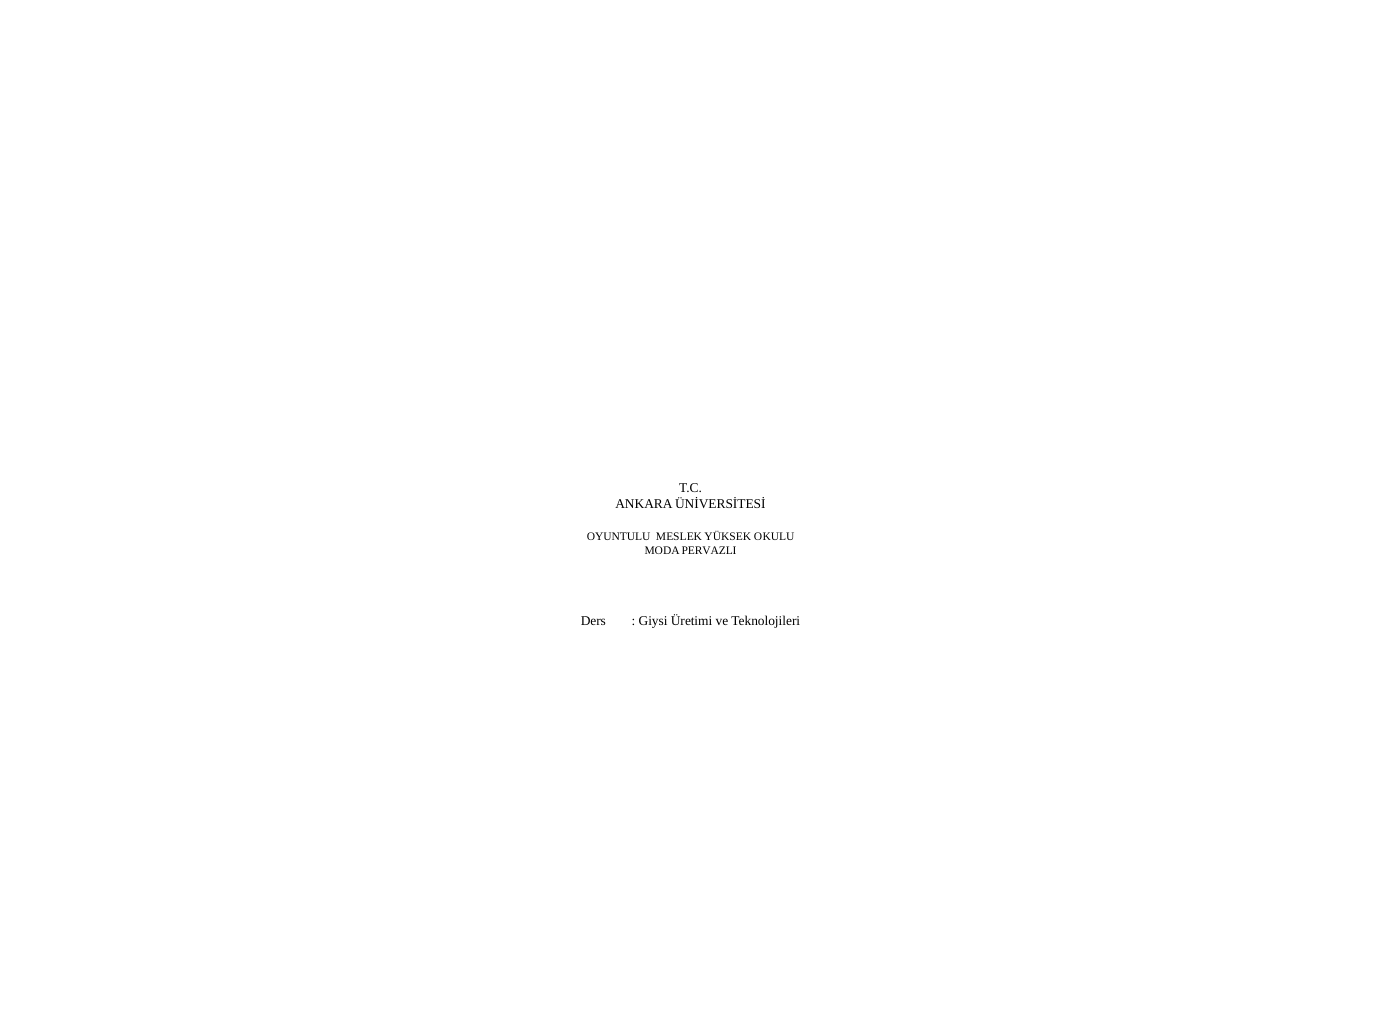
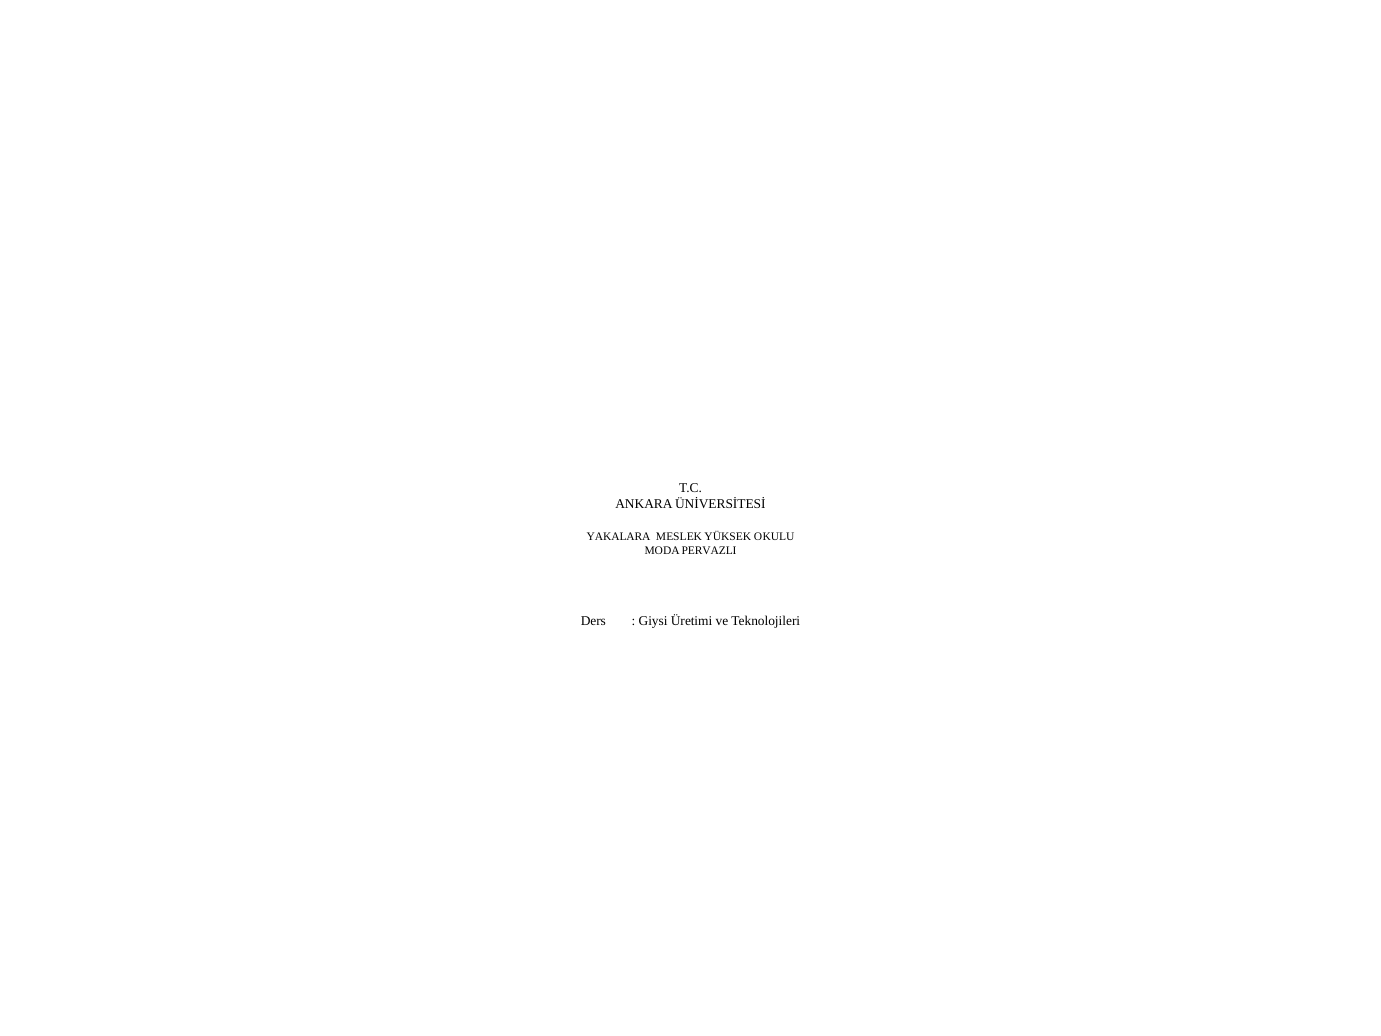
OYUNTULU: OYUNTULU -> YAKALARA (619, 537)
